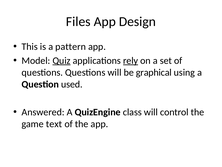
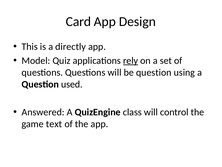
Files: Files -> Card (78, 21)
pattern: pattern -> directly (71, 47)
Quiz underline: present -> none (62, 60)
be graphical: graphical -> question (154, 72)
